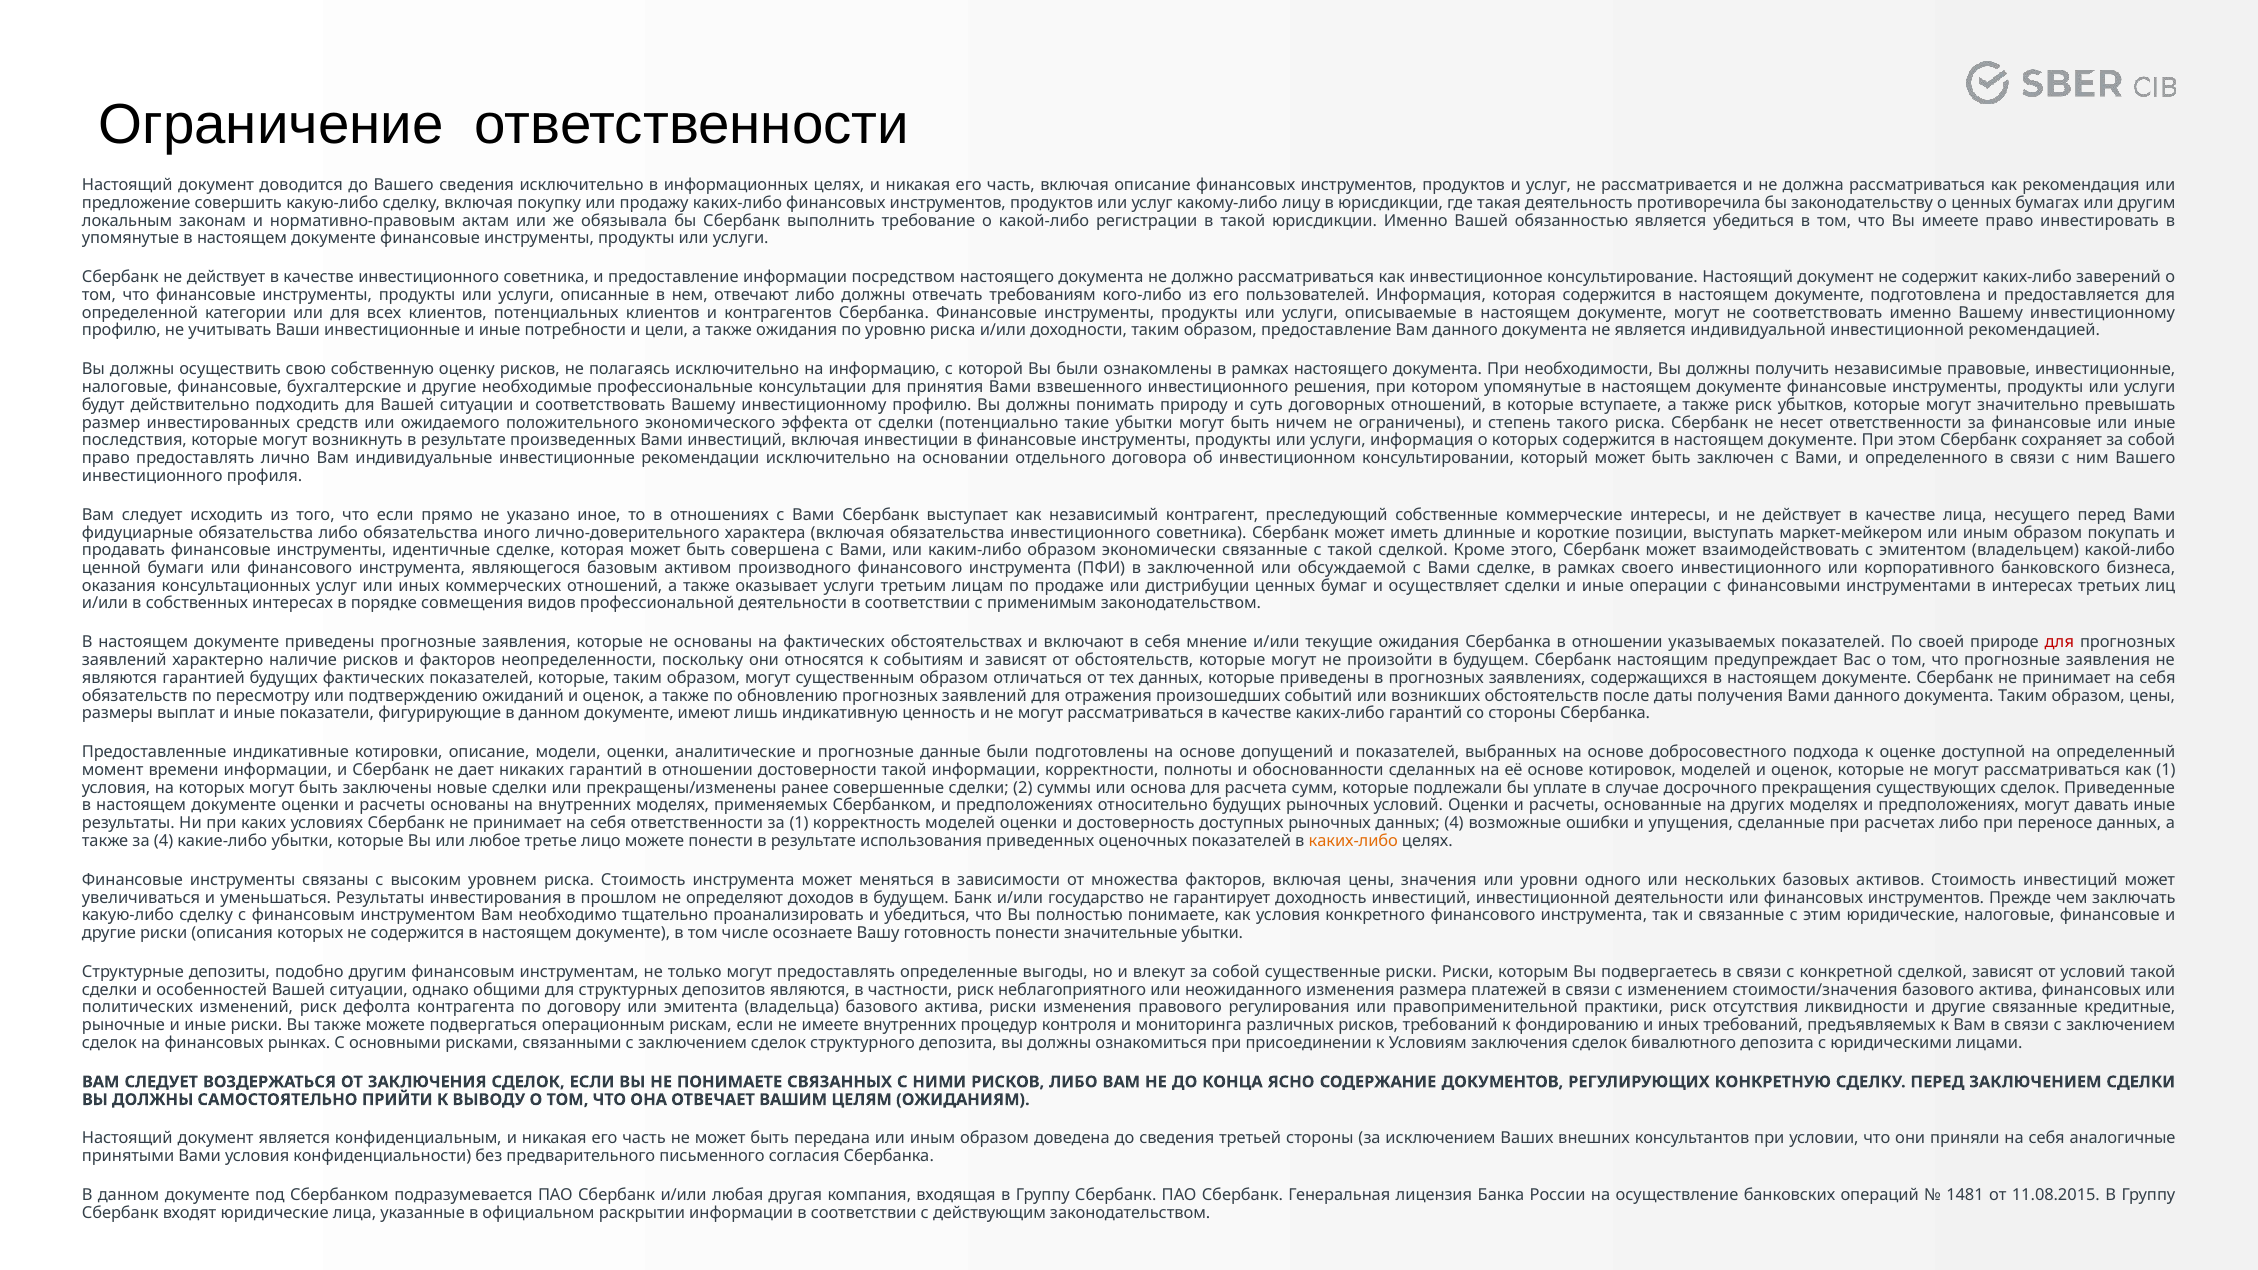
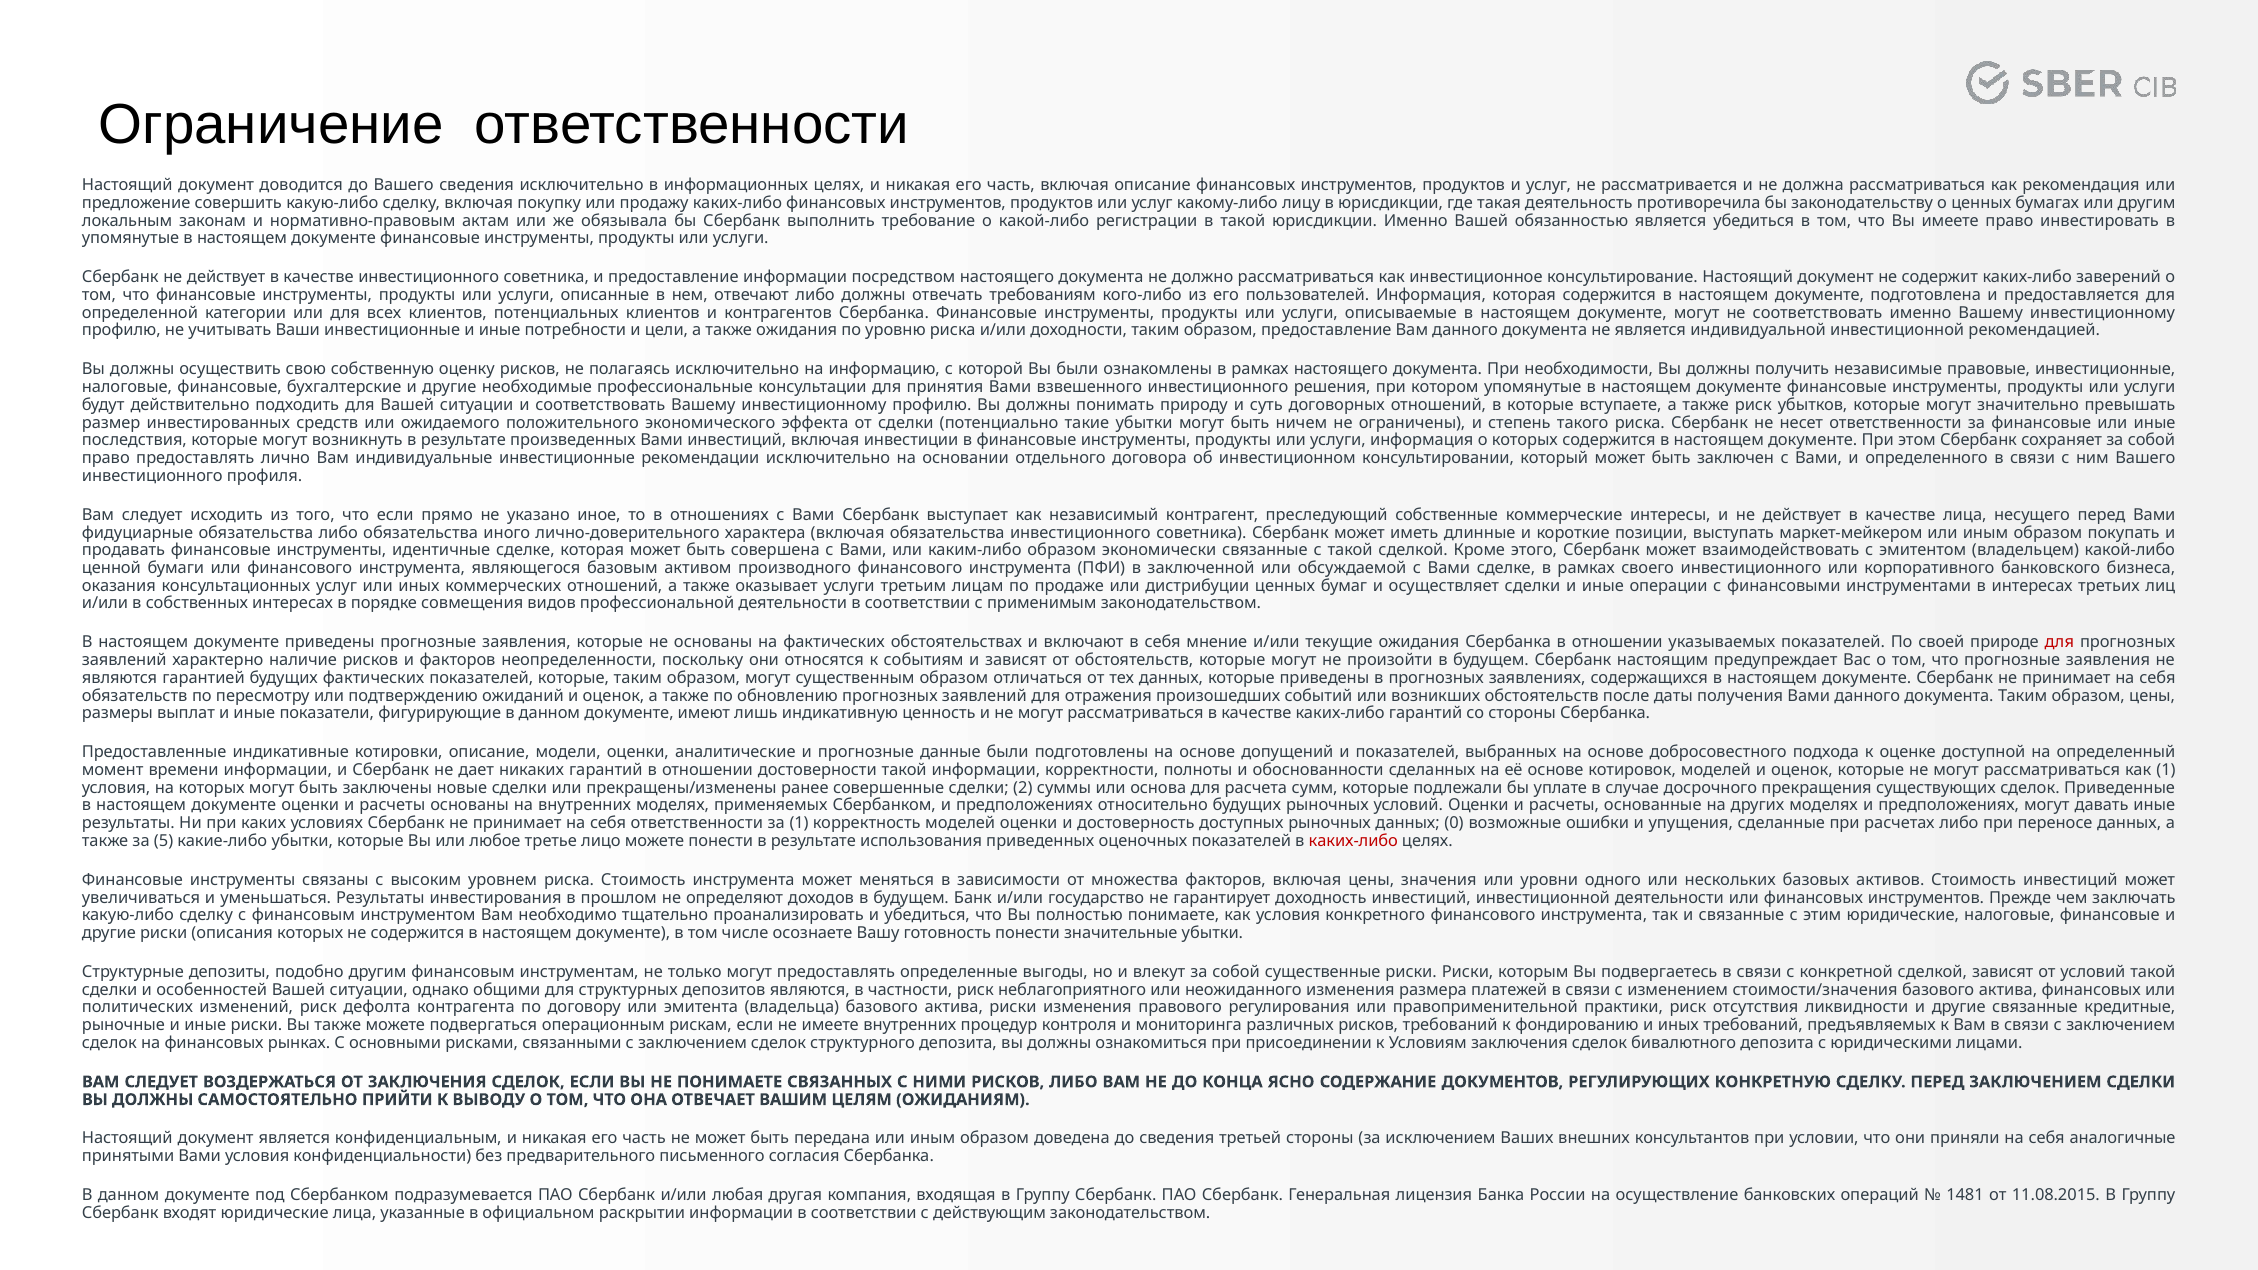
данных 4: 4 -> 0 (1454, 823)
за 4: 4 -> 5 (164, 841)
каких-либо colour: orange -> red (1353, 841)
